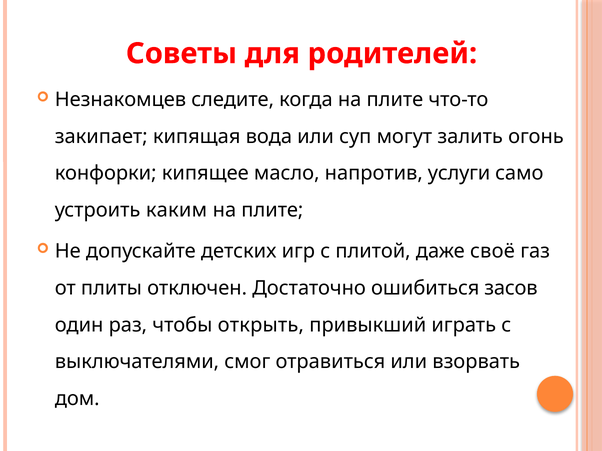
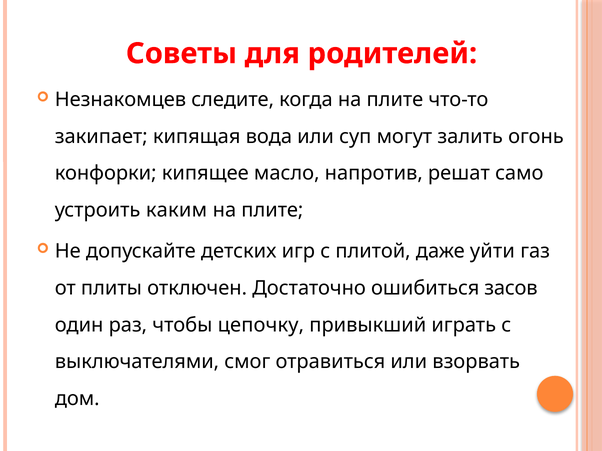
услуги: услуги -> решат (459, 173)
своё: своё -> уйти (492, 252)
открыть: открыть -> цепочку (261, 325)
